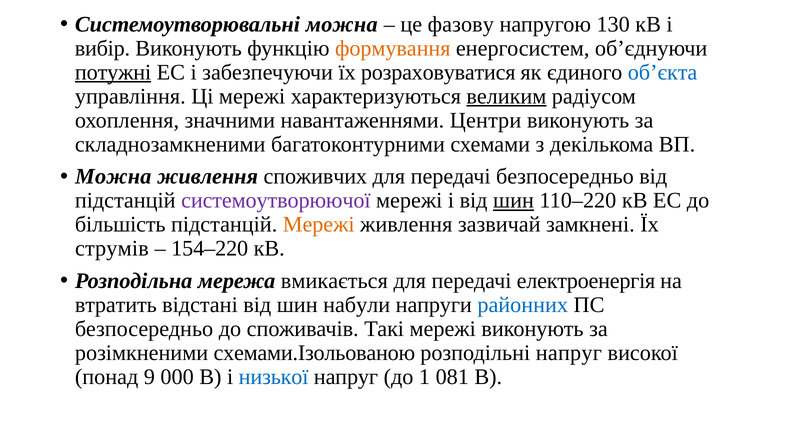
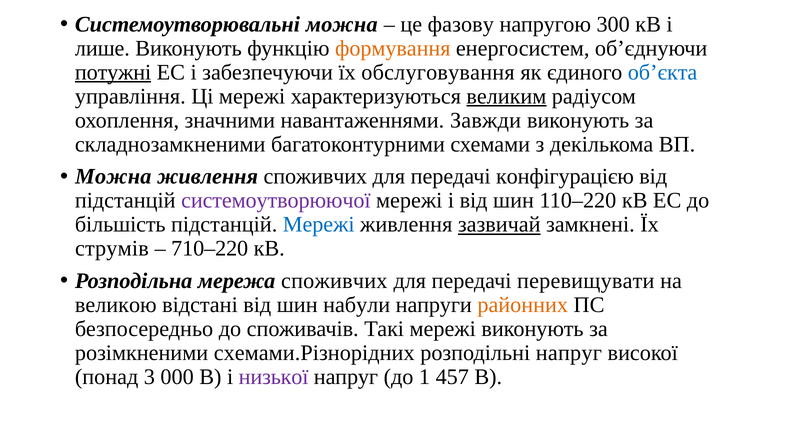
130: 130 -> 300 (613, 24)
вибір: вибір -> лише (102, 48)
розраховуватися: розраховуватися -> обслуговування (438, 72)
Центри: Центри -> Завжди (486, 120)
передачі безпосередньо: безпосередньо -> конфігурацією (565, 176)
шин underline: present -> none (514, 200)
Мережі colour: orange -> blue (319, 224)
зазвичай underline: none -> present (499, 224)
154–220: 154–220 -> 710–220 (210, 248)
мережа вмикається: вмикається -> споживчих (334, 281)
електроенергія: електроенергія -> перевищувати (586, 281)
втратить: втратить -> великою (116, 305)
районних colour: blue -> orange (523, 305)
схемами.Ізольованою: схемами.Ізольованою -> схемами.Різнорідних (314, 353)
9: 9 -> 3 (149, 377)
низької colour: blue -> purple (274, 377)
081: 081 -> 457 (452, 377)
